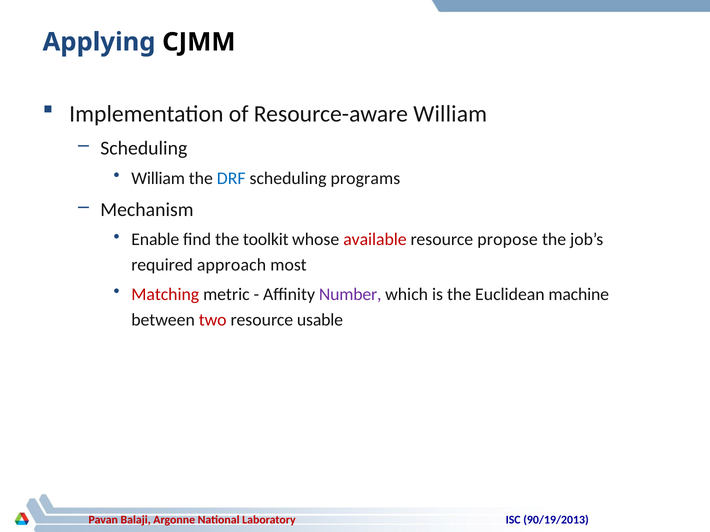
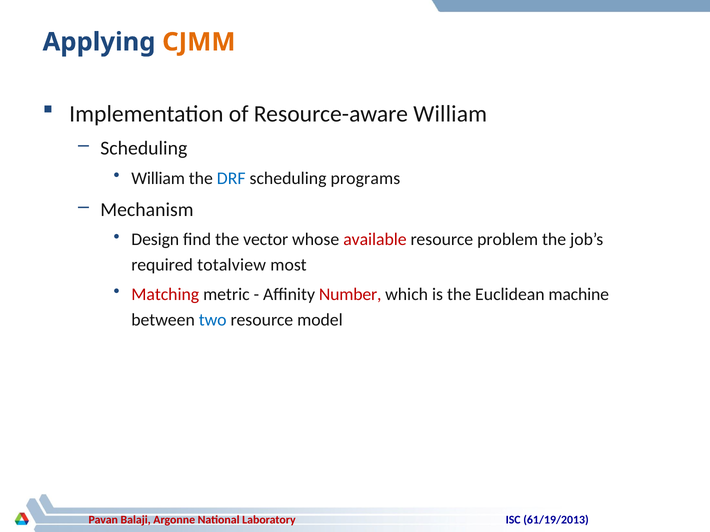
CJMM colour: black -> orange (199, 42)
Enable: Enable -> Design (155, 240)
toolkit: toolkit -> vector (266, 240)
propose: propose -> problem (508, 240)
approach: approach -> totalview (232, 265)
Number colour: purple -> red (350, 294)
two colour: red -> blue (213, 320)
usable: usable -> model (320, 320)
90/19/2013: 90/19/2013 -> 61/19/2013 (556, 520)
